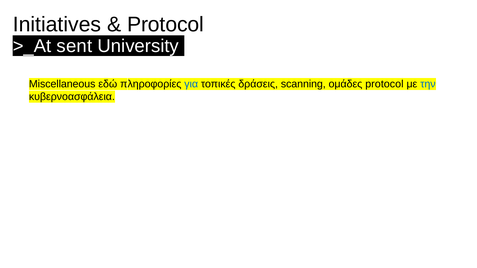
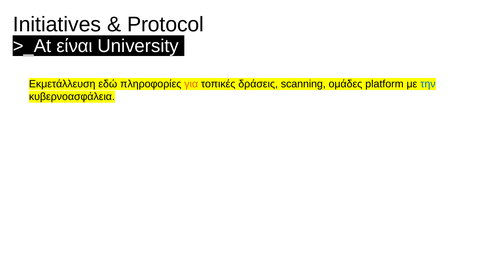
sent: sent -> είναι (75, 46)
Miscellaneous: Miscellaneous -> Εκμετάλλευση (62, 84)
για colour: blue -> orange (191, 84)
ομάδες protocol: protocol -> platform (384, 84)
